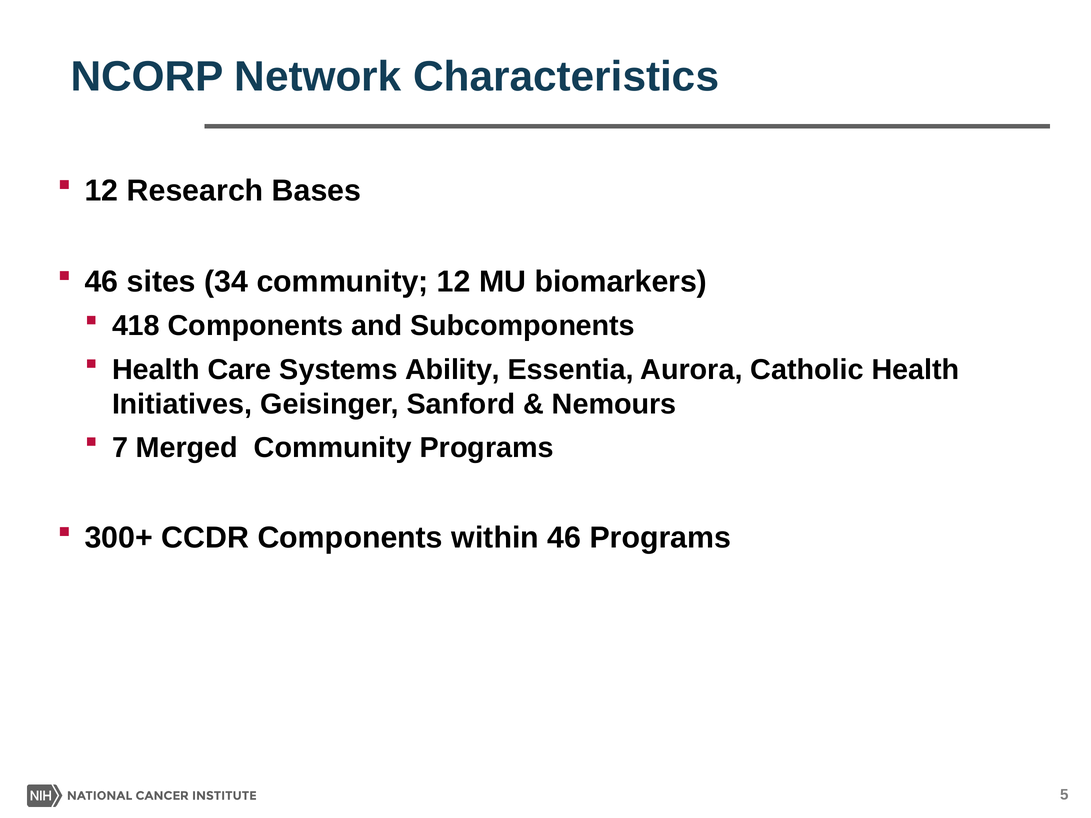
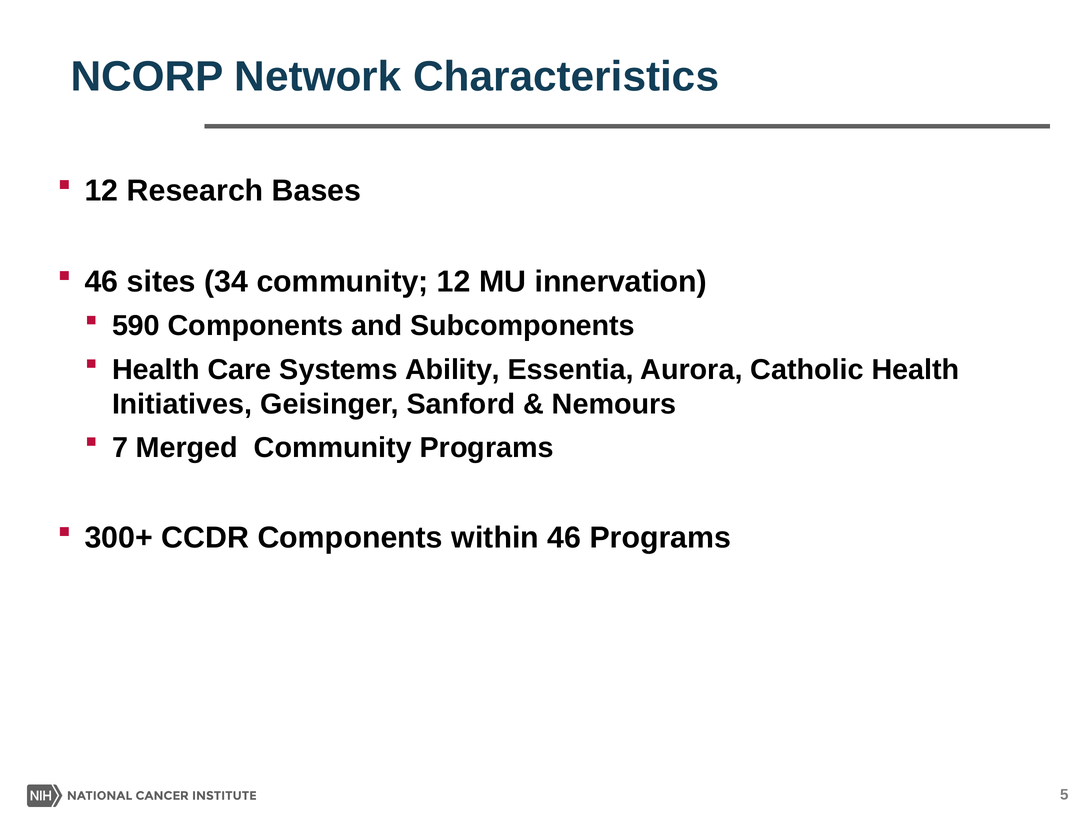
biomarkers: biomarkers -> innervation (621, 282)
418: 418 -> 590 (136, 326)
